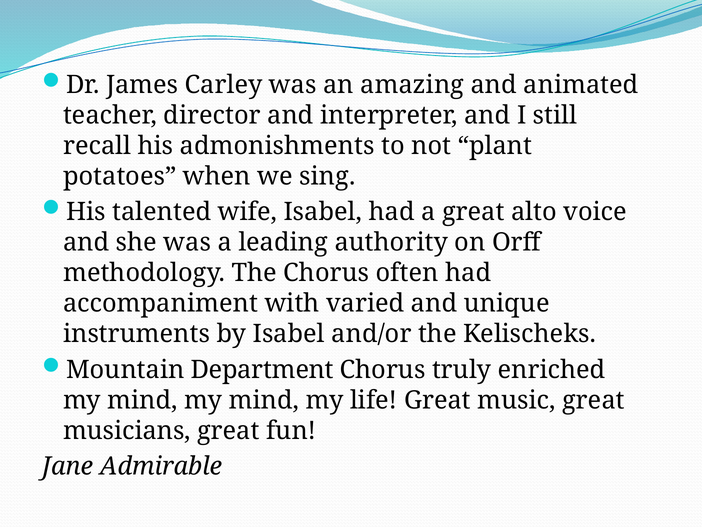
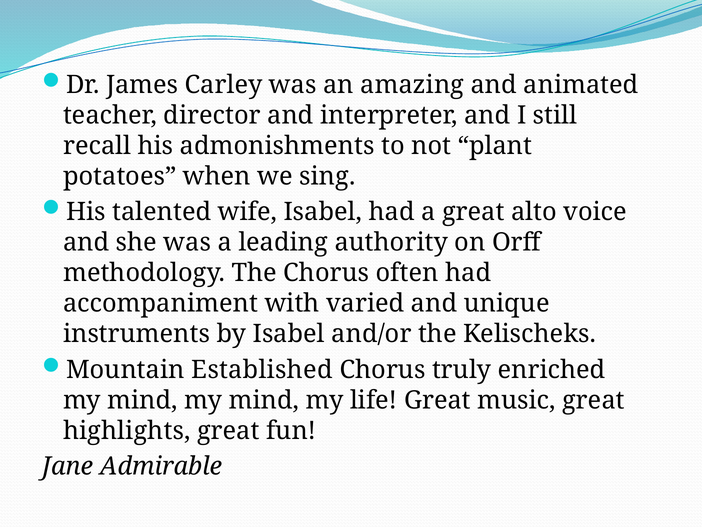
Department: Department -> Established (262, 369)
musicians: musicians -> highlights (127, 430)
